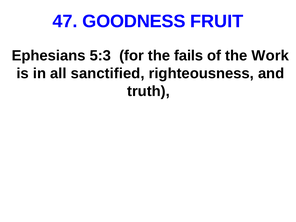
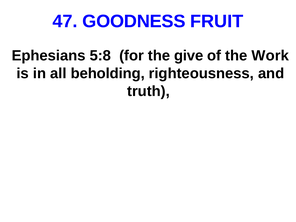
5:3: 5:3 -> 5:8 (100, 56)
fails: fails -> give (189, 56)
sanctified: sanctified -> beholding (108, 73)
